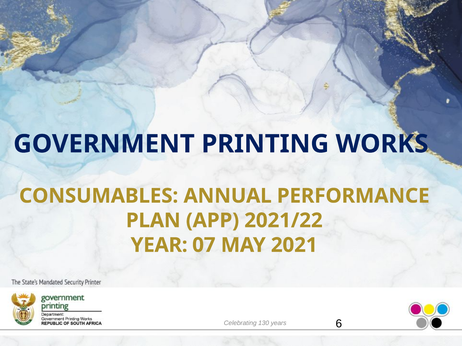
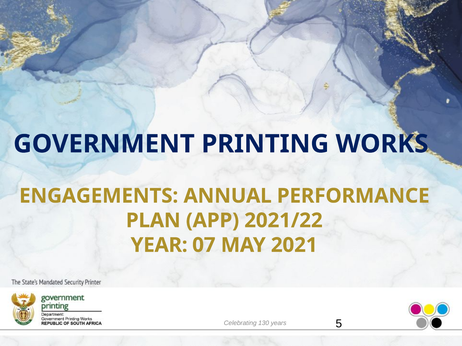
CONSUMABLES: CONSUMABLES -> ENGAGEMENTS (99, 196)
6: 6 -> 5 (339, 324)
